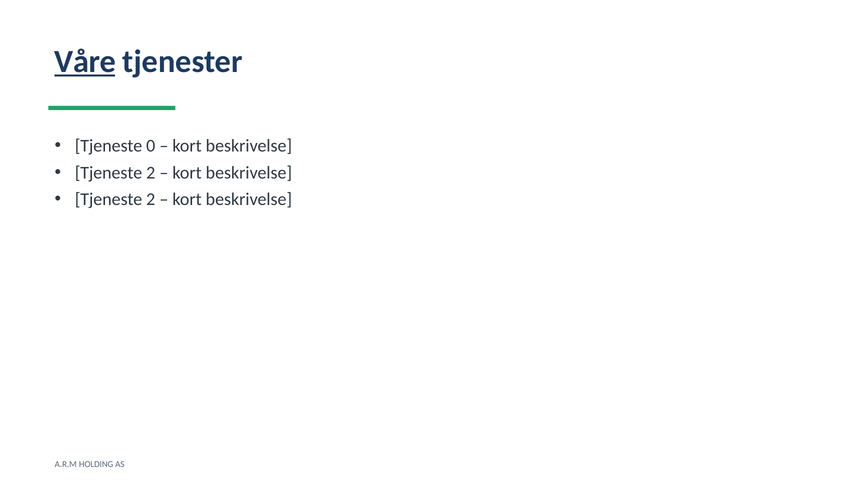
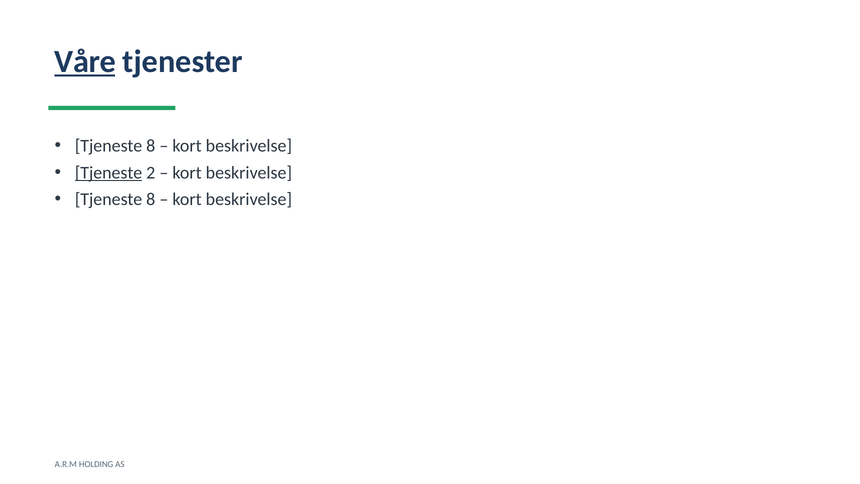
0: 0 -> 8 (151, 146)
Tjeneste underline: none -> present (109, 173)
2: 2 -> 8 (151, 199)
